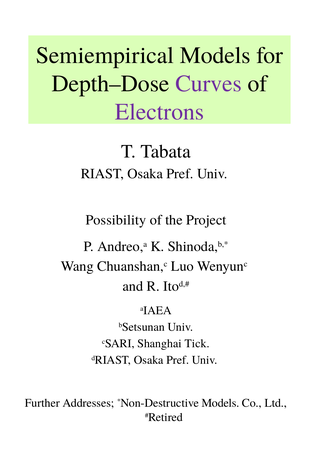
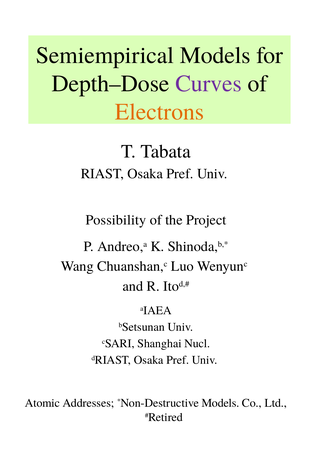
Electrons colour: purple -> orange (159, 112)
Tick: Tick -> Nucl (197, 344)
Further: Further -> Atomic (42, 404)
